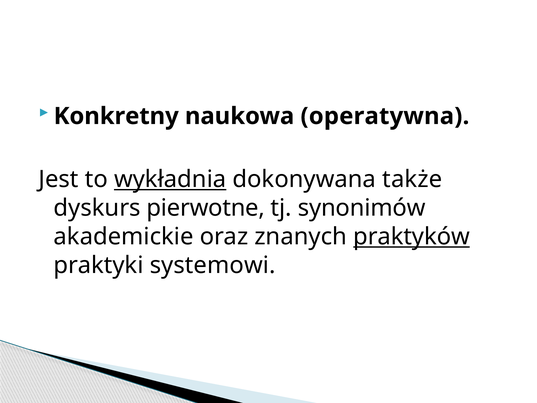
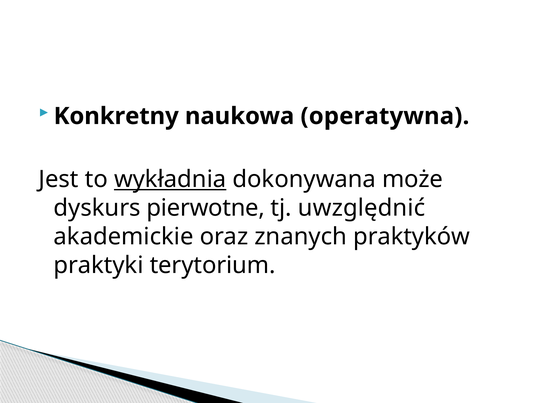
także: także -> może (412, 179)
synonimów: synonimów -> uwzględnić (362, 208)
praktyków underline: present -> none (412, 237)
systemowi: systemowi -> terytorium (213, 265)
